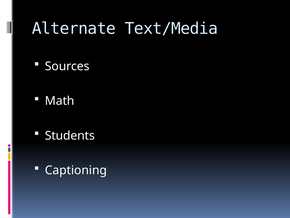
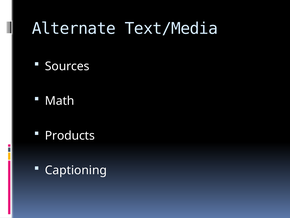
Students: Students -> Products (70, 135)
